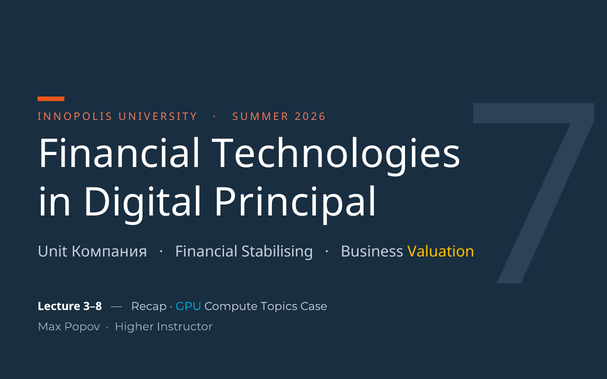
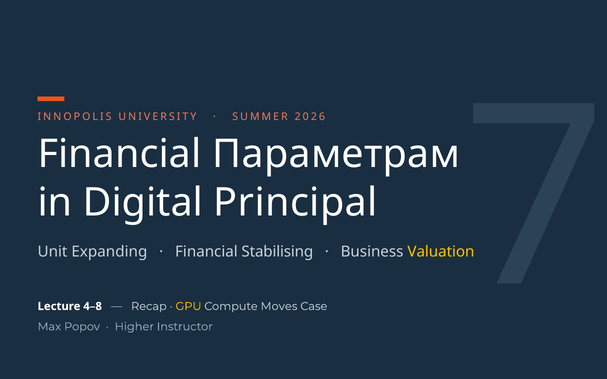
Technologies: Technologies -> Параметрам (336, 154)
Компания: Компания -> Expanding (109, 252)
3–8: 3–8 -> 4–8 (93, 307)
GPU colour: light blue -> yellow (188, 307)
Topics: Topics -> Moves (279, 307)
